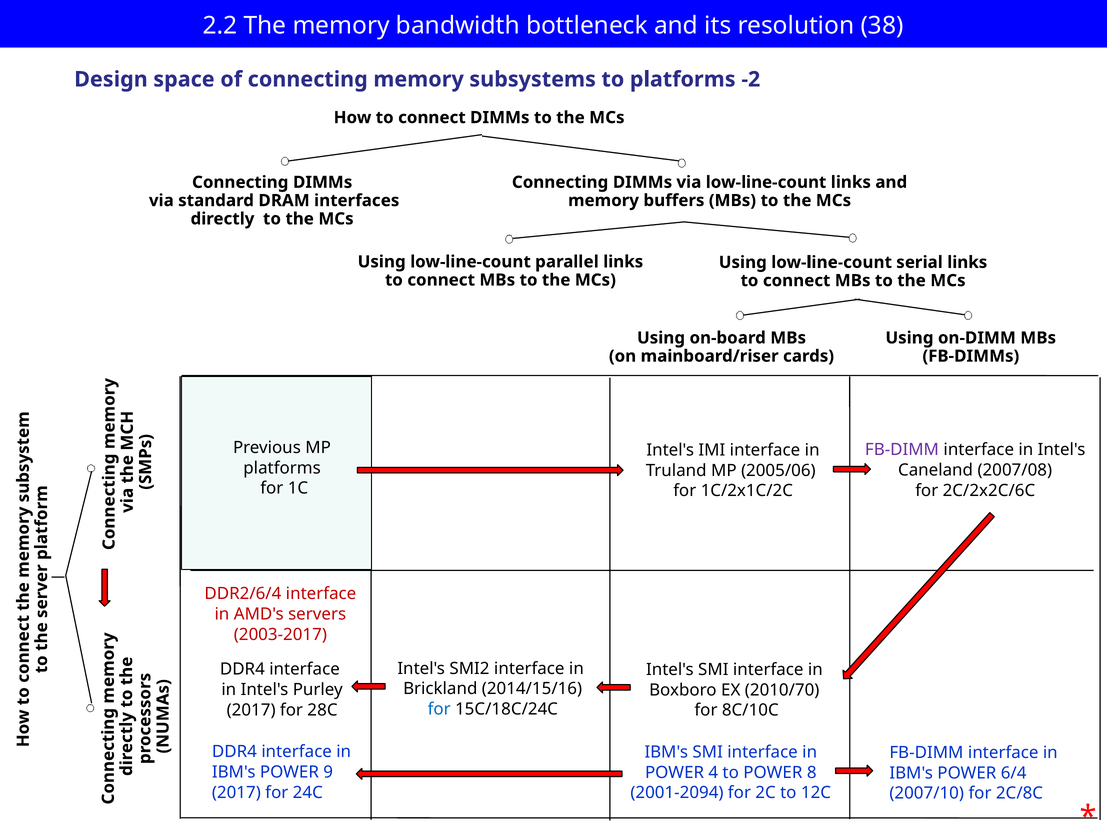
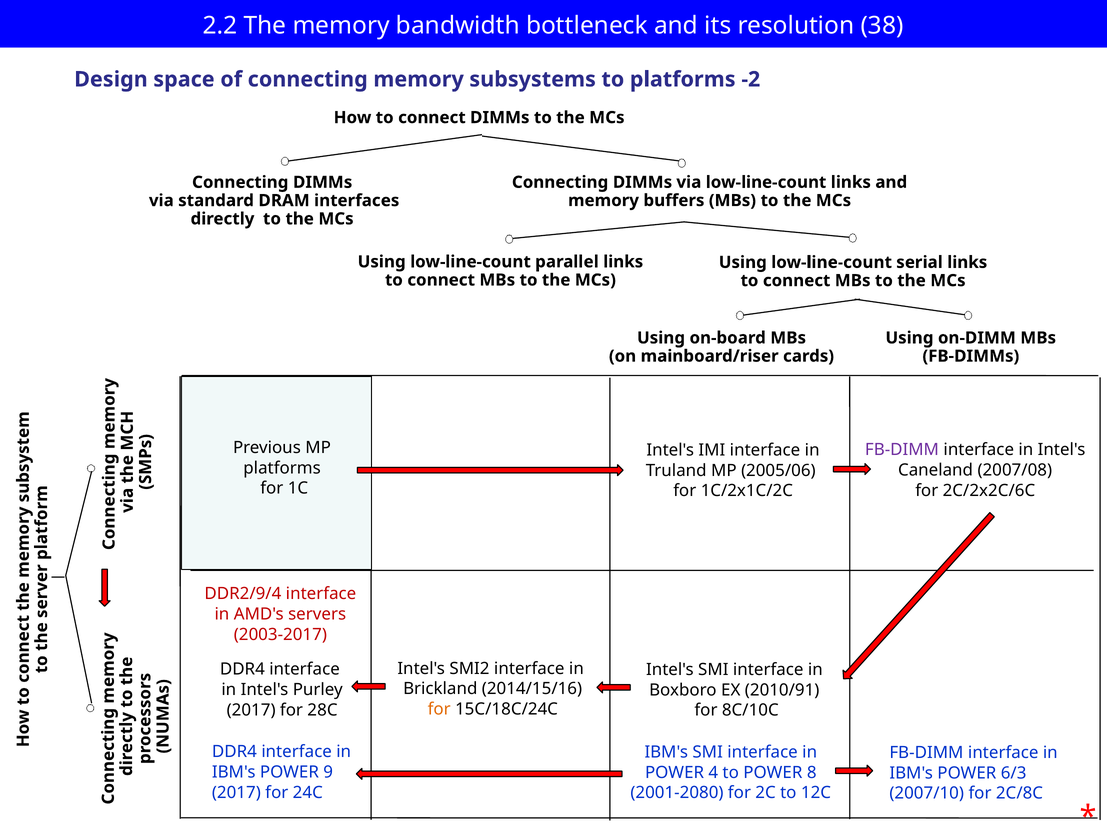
DDR2/6/4: DDR2/6/4 -> DDR2/9/4 (243, 594)
2010/70: 2010/70 -> 2010/91 (782, 690)
for colour: blue -> orange (439, 709)
6/4: 6/4 -> 6/3 (1014, 773)
2001-2094: 2001-2094 -> 2001-2080 (677, 793)
